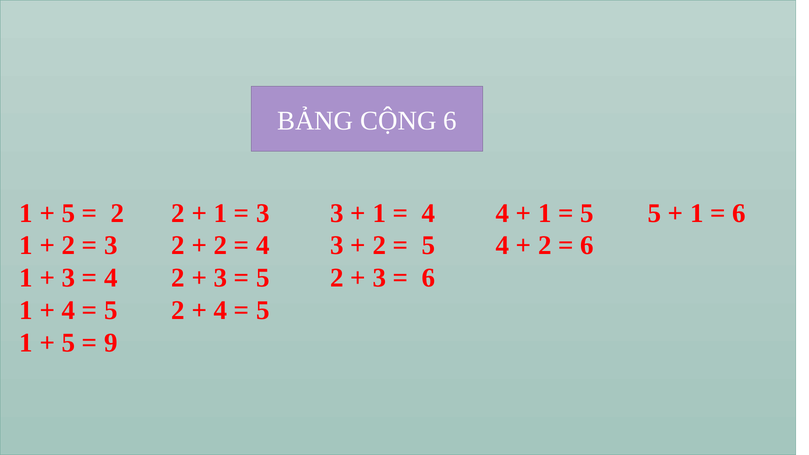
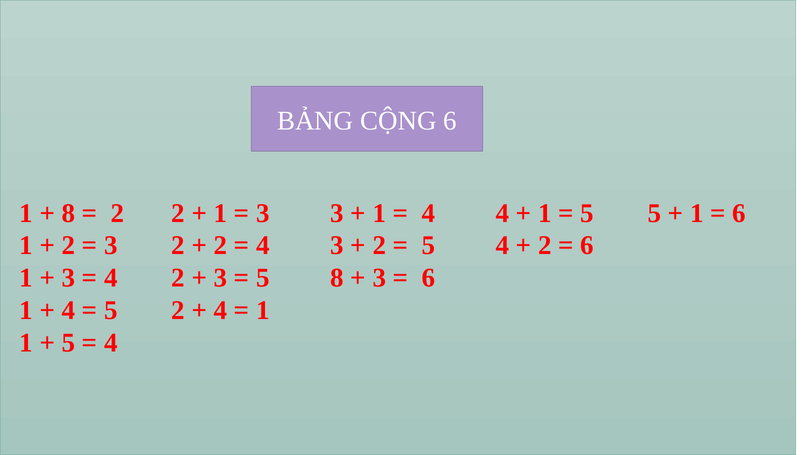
5: 5 -> 8 (68, 213)
2: 2 -> 8 (337, 278)
5: 5 -> 1 (263, 310)
9: 9 -> 4 (111, 343)
